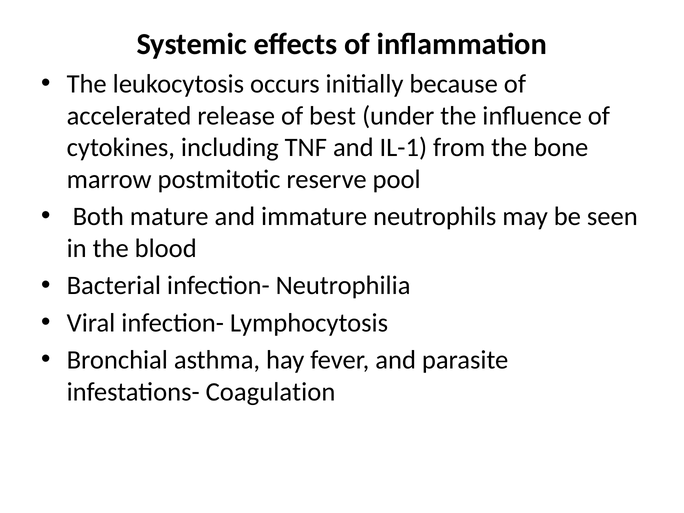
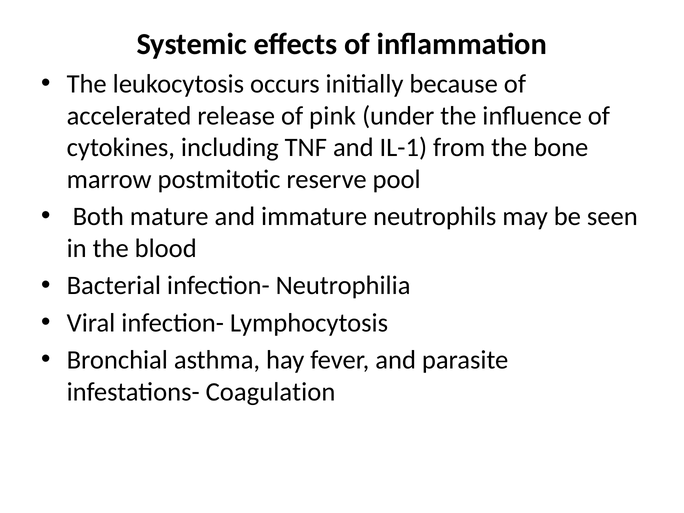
best: best -> pink (332, 116)
